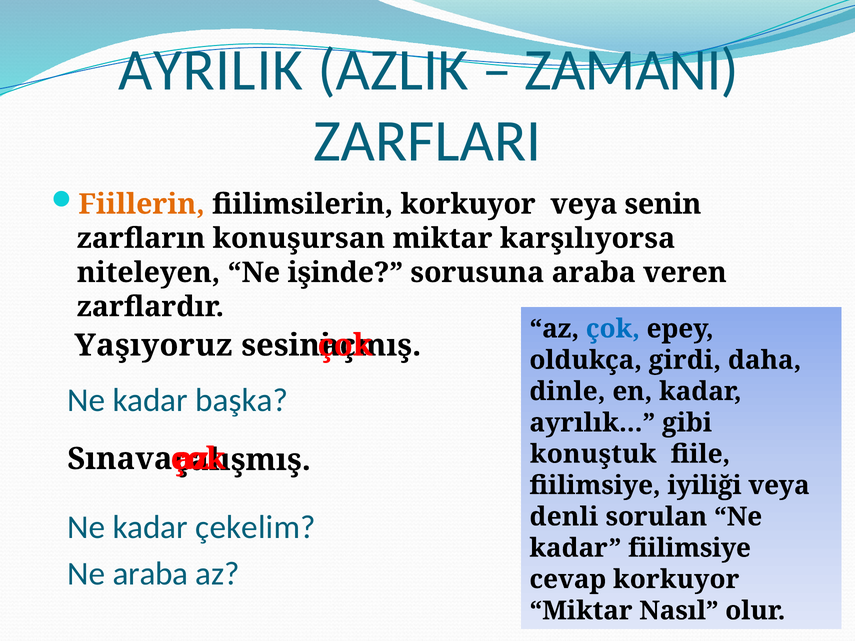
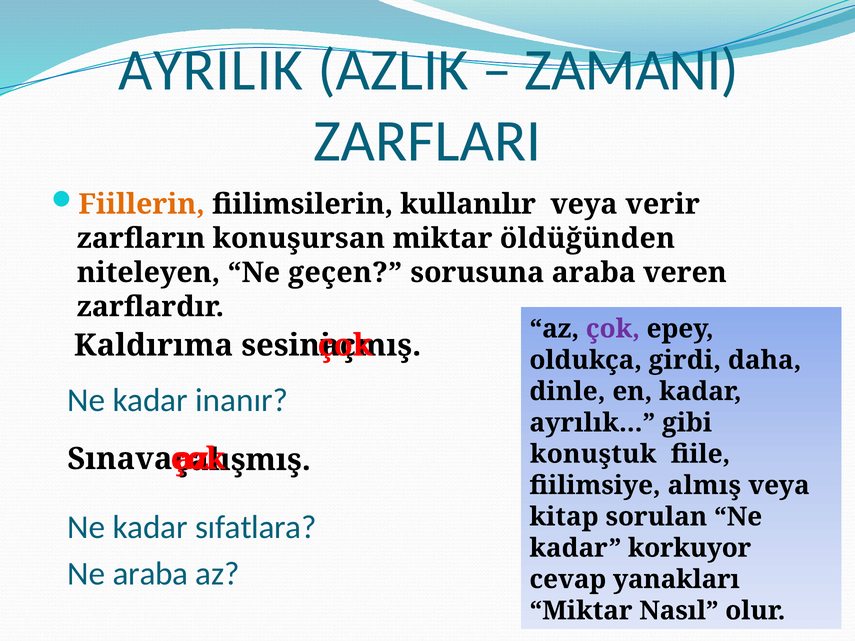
fiilimsilerin korkuyor: korkuyor -> kullanılır (468, 204)
senin: senin -> verir (663, 204)
karşılıyorsa: karşılıyorsa -> öldüğünden (587, 239)
işinde: işinde -> geçen (345, 273)
çok colour: blue -> purple (613, 329)
Yaşıyoruz: Yaşıyoruz -> Kaldırıma (154, 346)
başka: başka -> inanır (242, 401)
iyiliği: iyiliği -> almış (704, 486)
denli: denli -> kitap (564, 517)
çekelim: çekelim -> sıfatlara (256, 527)
kadar fiilimsiye: fiilimsiye -> korkuyor (690, 548)
cevap korkuyor: korkuyor -> yanakları (676, 580)
